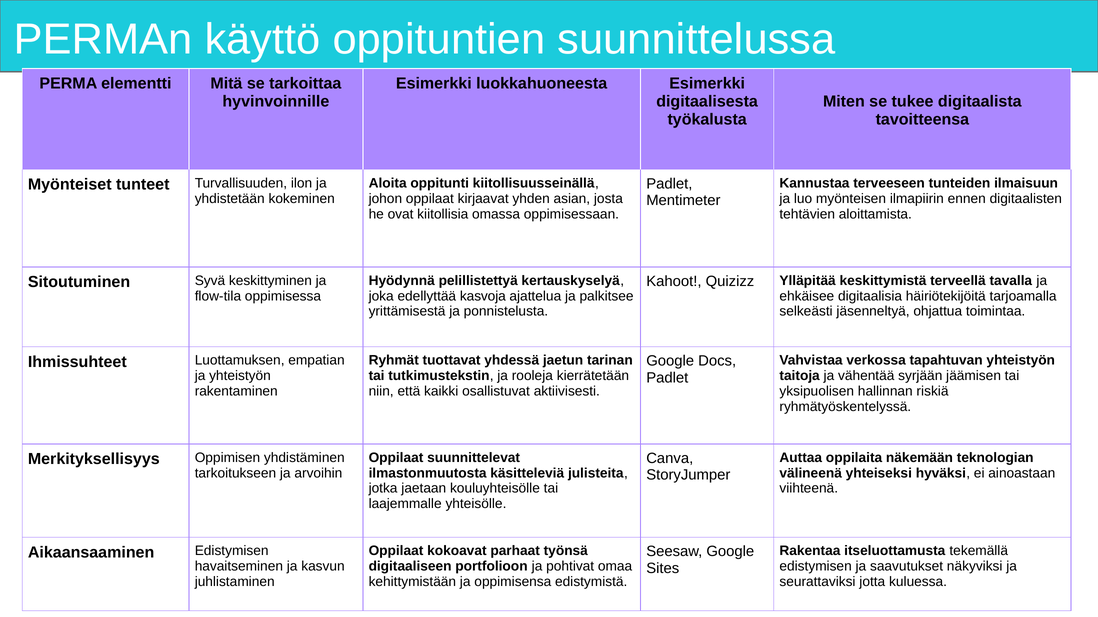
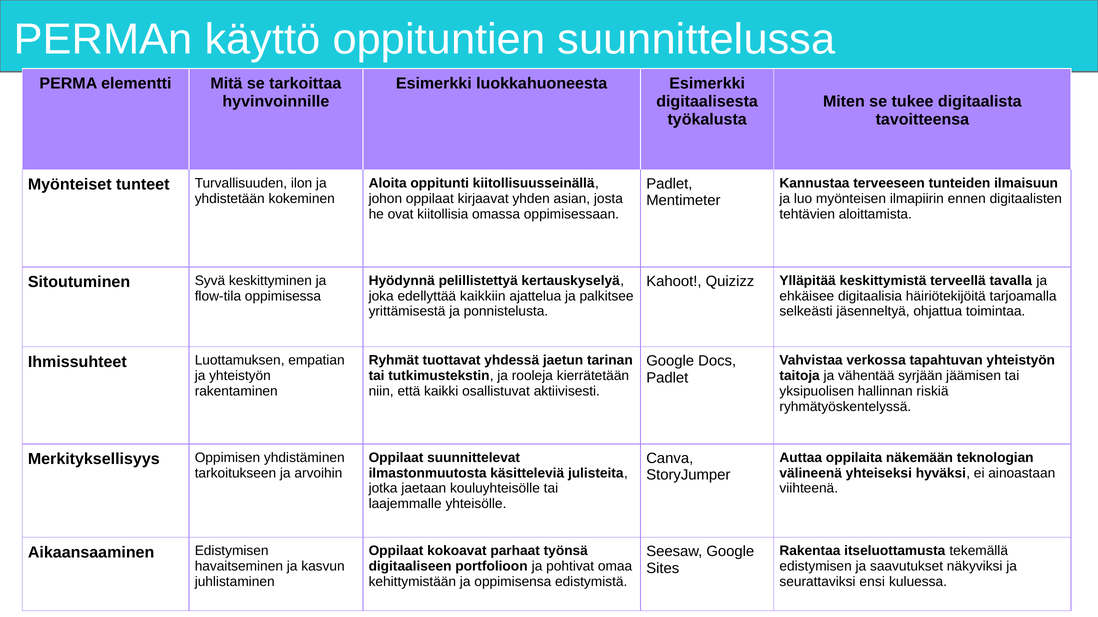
kasvoja: kasvoja -> kaikkiin (483, 296)
jotta: jotta -> ensi (872, 582)
